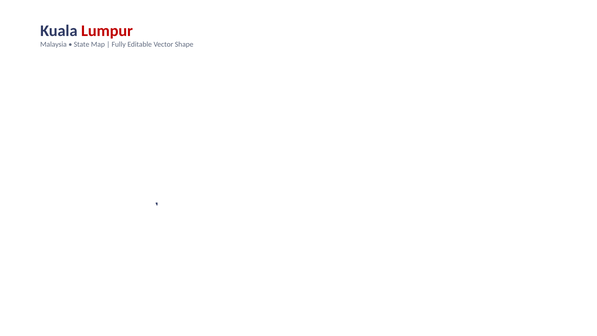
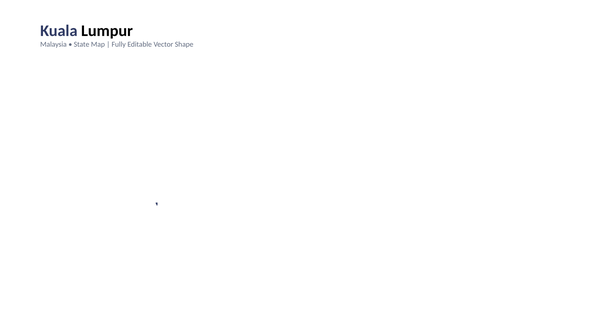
Lumpur colour: red -> black (107, 31)
